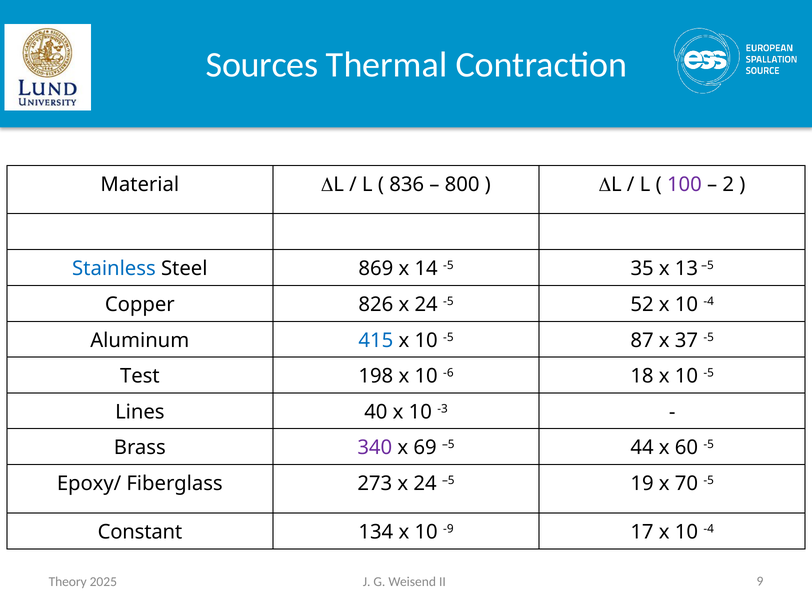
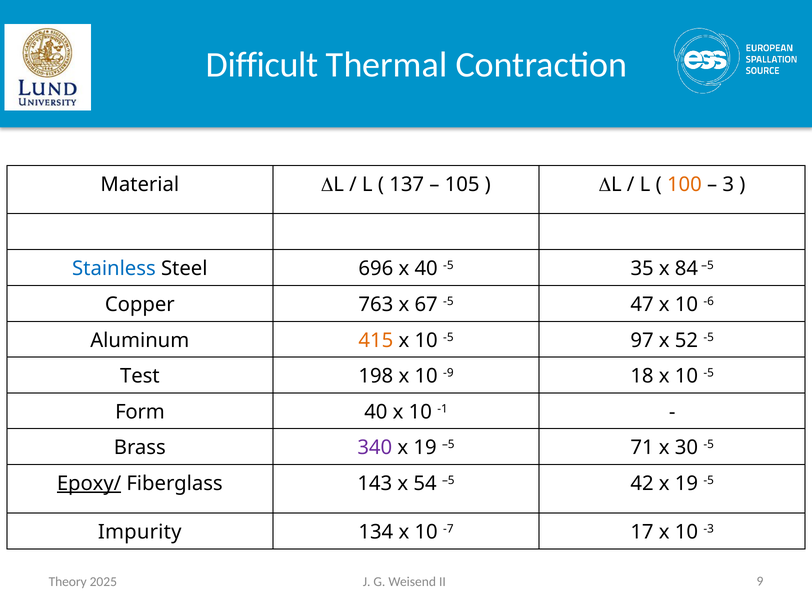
Sources: Sources -> Difficult (262, 65)
836: 836 -> 137 (407, 184)
800: 800 -> 105 (462, 184)
100 colour: purple -> orange (684, 184)
2: 2 -> 3 (728, 184)
869: 869 -> 696 (376, 268)
x 14: 14 -> 40 (426, 268)
13: 13 -> 84 (686, 268)
826: 826 -> 763 (376, 305)
24: 24 -> 67 (426, 305)
52: 52 -> 47 (642, 305)
-4: -4 -> -6 (709, 301)
415 colour: blue -> orange (376, 340)
87: 87 -> 97 (642, 340)
37: 37 -> 52 (686, 340)
-6: -6 -> -9 (448, 373)
Lines: Lines -> Form (140, 412)
-3: -3 -> -1 (443, 409)
69: 69 -> 19 (425, 448)
44: 44 -> 71 (642, 448)
60: 60 -> 30 (686, 448)
Epoxy/ underline: none -> present (89, 484)
273: 273 -> 143 (375, 484)
24: 24 -> 54 (425, 484)
19: 19 -> 42 (642, 484)
70: 70 -> 19 (686, 484)
Constant: Constant -> Impurity (140, 532)
-9: -9 -> -7 (448, 529)
17 x 10 -4: -4 -> -3 (709, 529)
